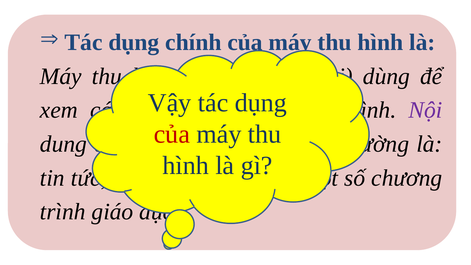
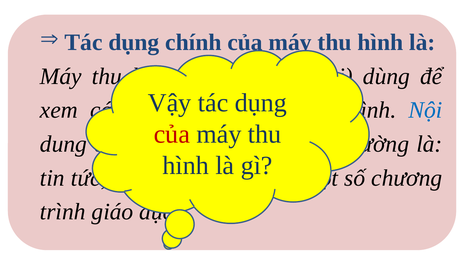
Nội colour: purple -> blue (425, 110)
